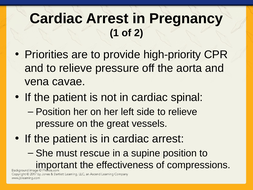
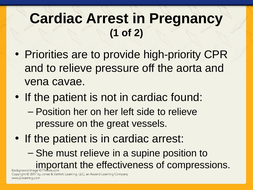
spinal: spinal -> found (187, 97)
must rescue: rescue -> relieve (95, 153)
